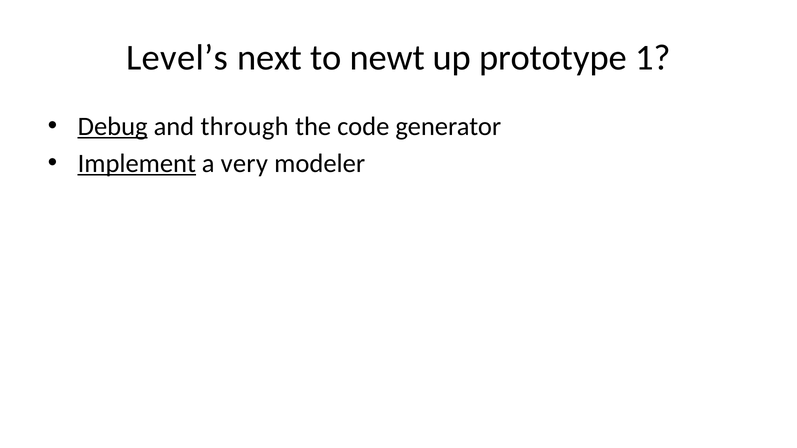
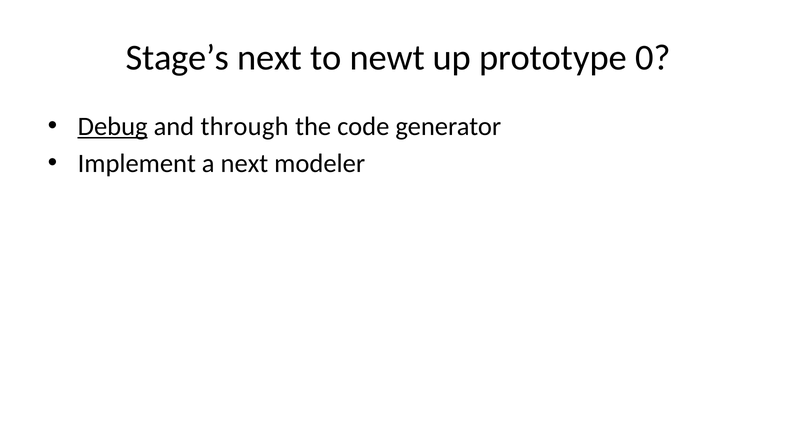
Level’s: Level’s -> Stage’s (177, 58)
1: 1 -> 0 (653, 58)
Implement underline: present -> none (137, 164)
a very: very -> next (244, 164)
